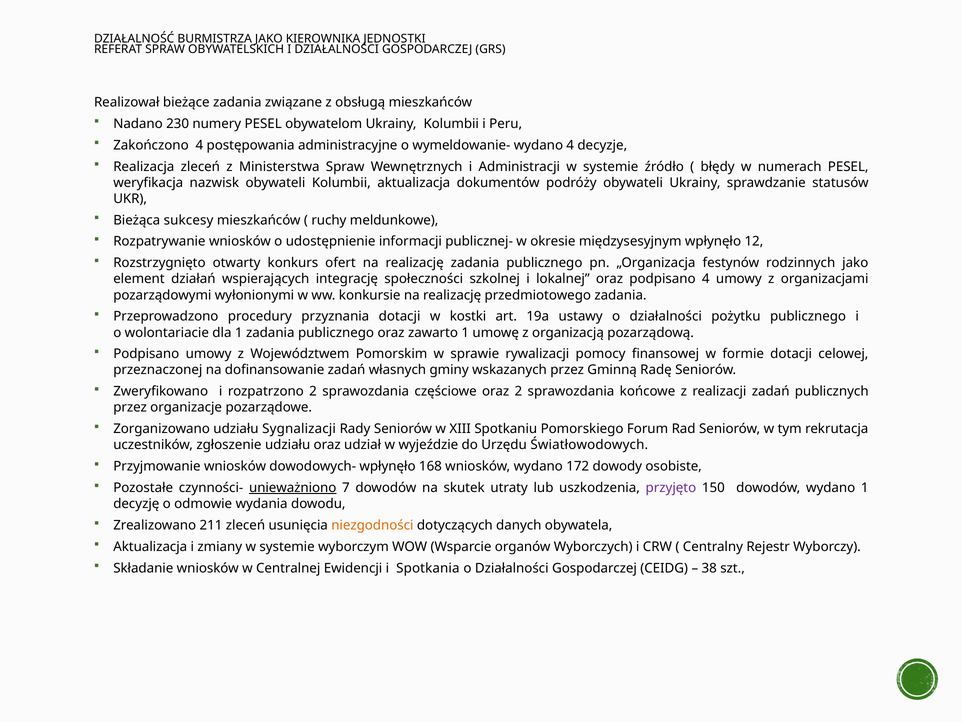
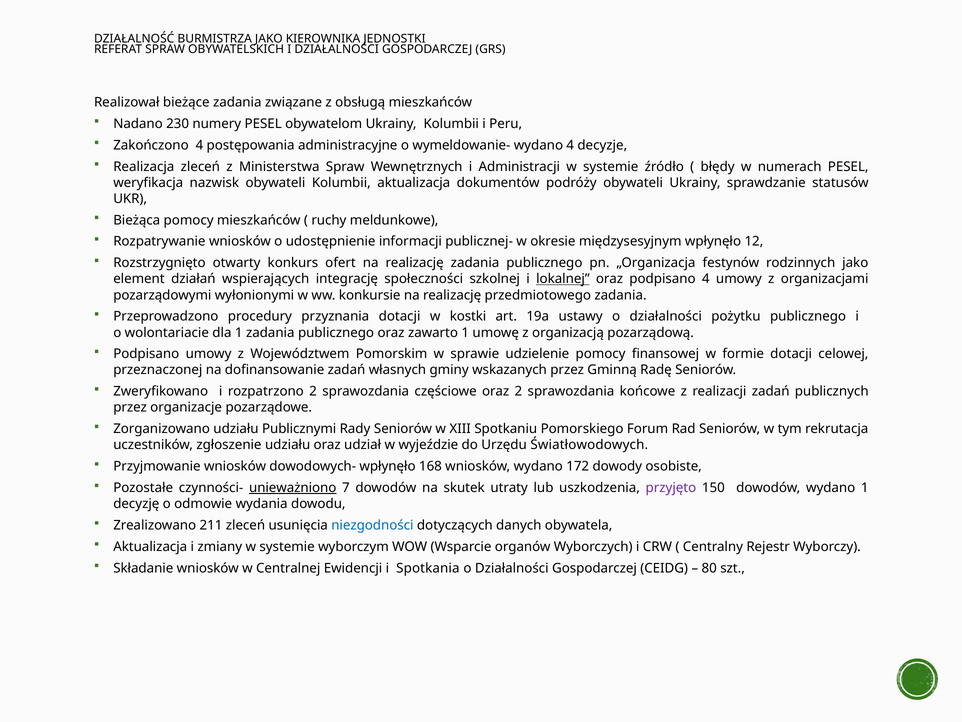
Bieżąca sukcesy: sukcesy -> pomocy (189, 220)
lokalnej underline: none -> present (563, 279)
rywalizacji: rywalizacji -> udzielenie (537, 354)
Sygnalizacji: Sygnalizacji -> Publicznymi (299, 429)
niezgodności colour: orange -> blue (372, 525)
38: 38 -> 80 (709, 568)
